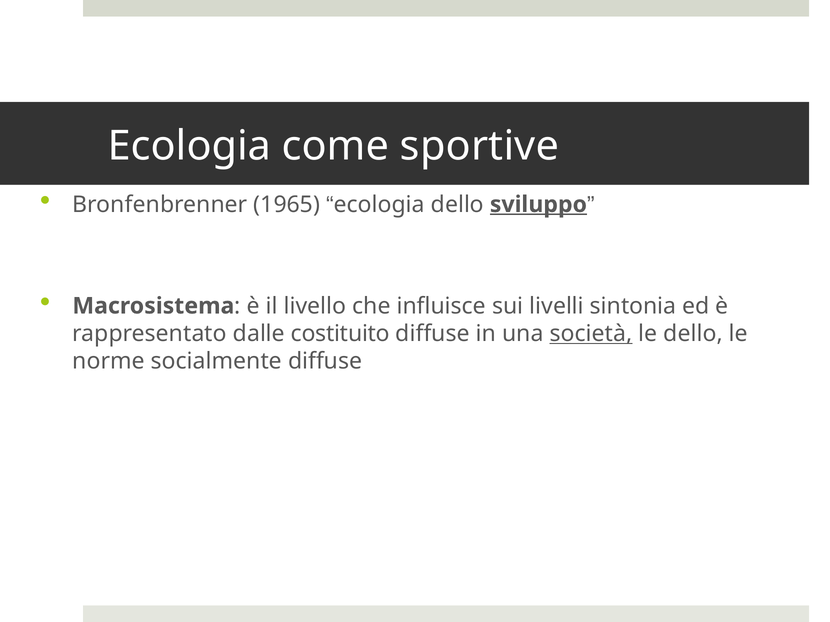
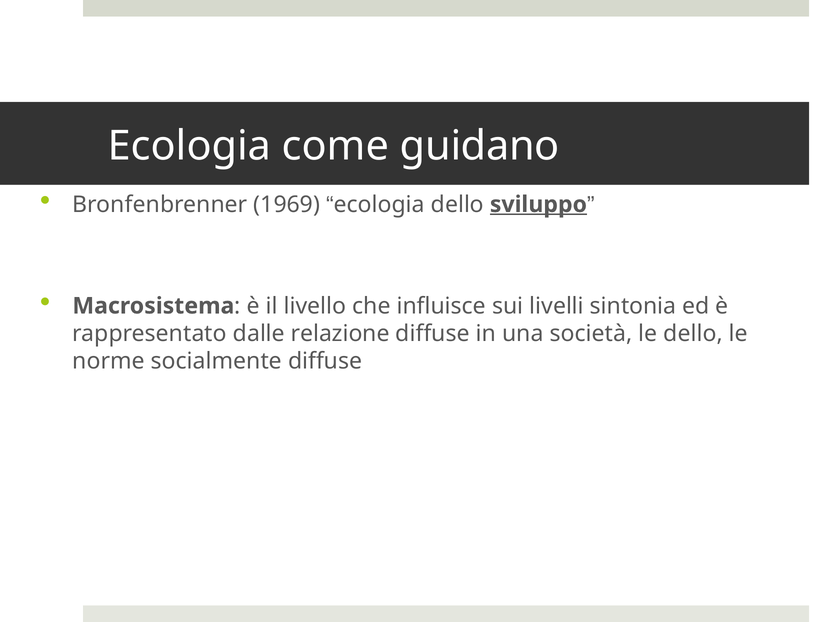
sportive: sportive -> guidano (480, 146)
1965: 1965 -> 1969 (287, 205)
costituito: costituito -> relazione (340, 334)
società underline: present -> none (591, 334)
